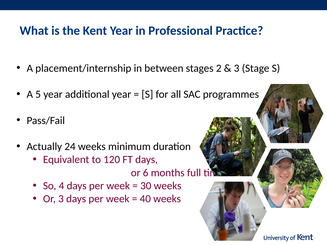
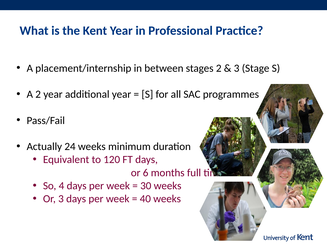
A 5: 5 -> 2 (38, 94)
